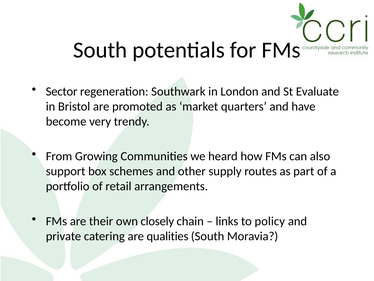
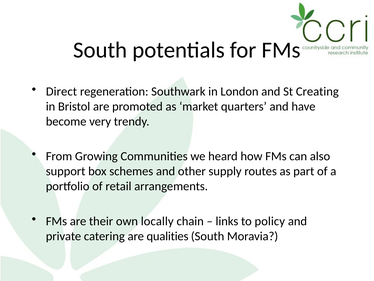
Sector: Sector -> Direct (61, 91)
Evaluate: Evaluate -> Creating (317, 91)
closely: closely -> locally (157, 221)
